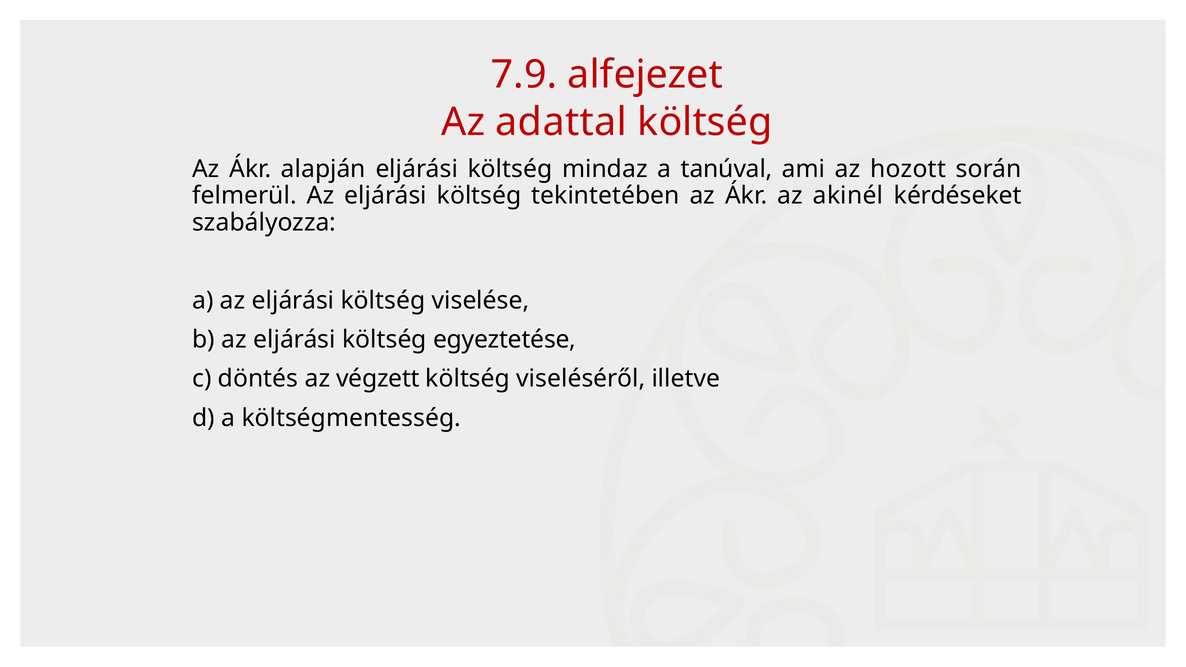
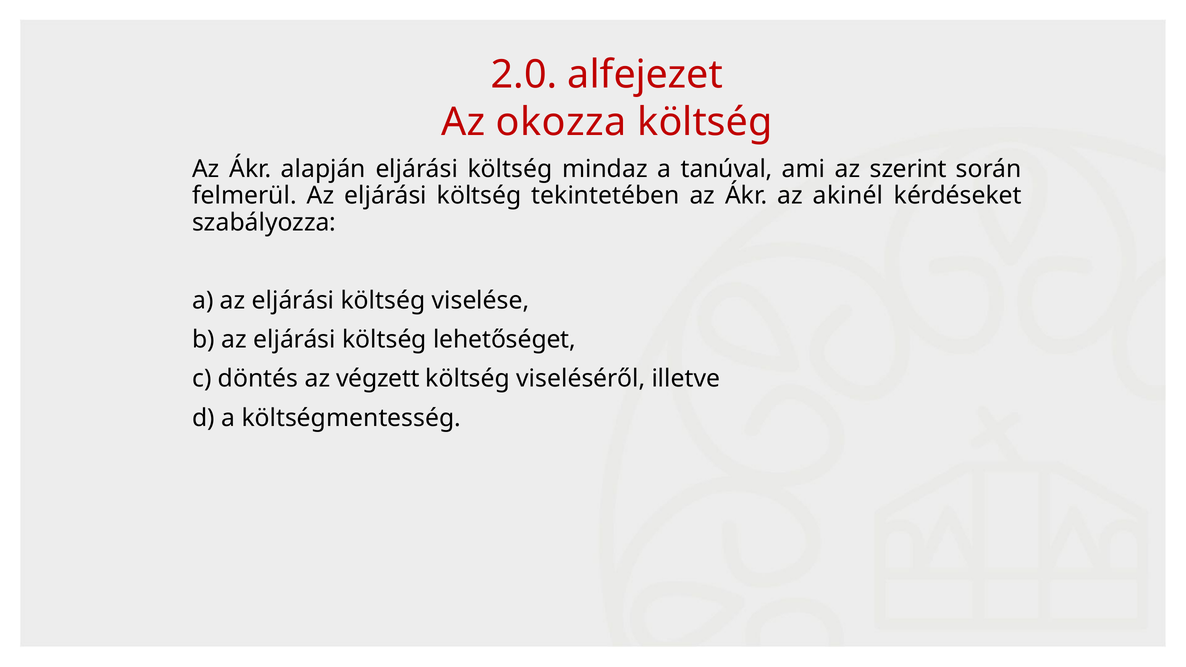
7.9: 7.9 -> 2.0 (524, 75)
adattal: adattal -> okozza (561, 122)
hozott: hozott -> szerint (908, 169)
egyeztetése: egyeztetése -> lehetőséget (505, 340)
